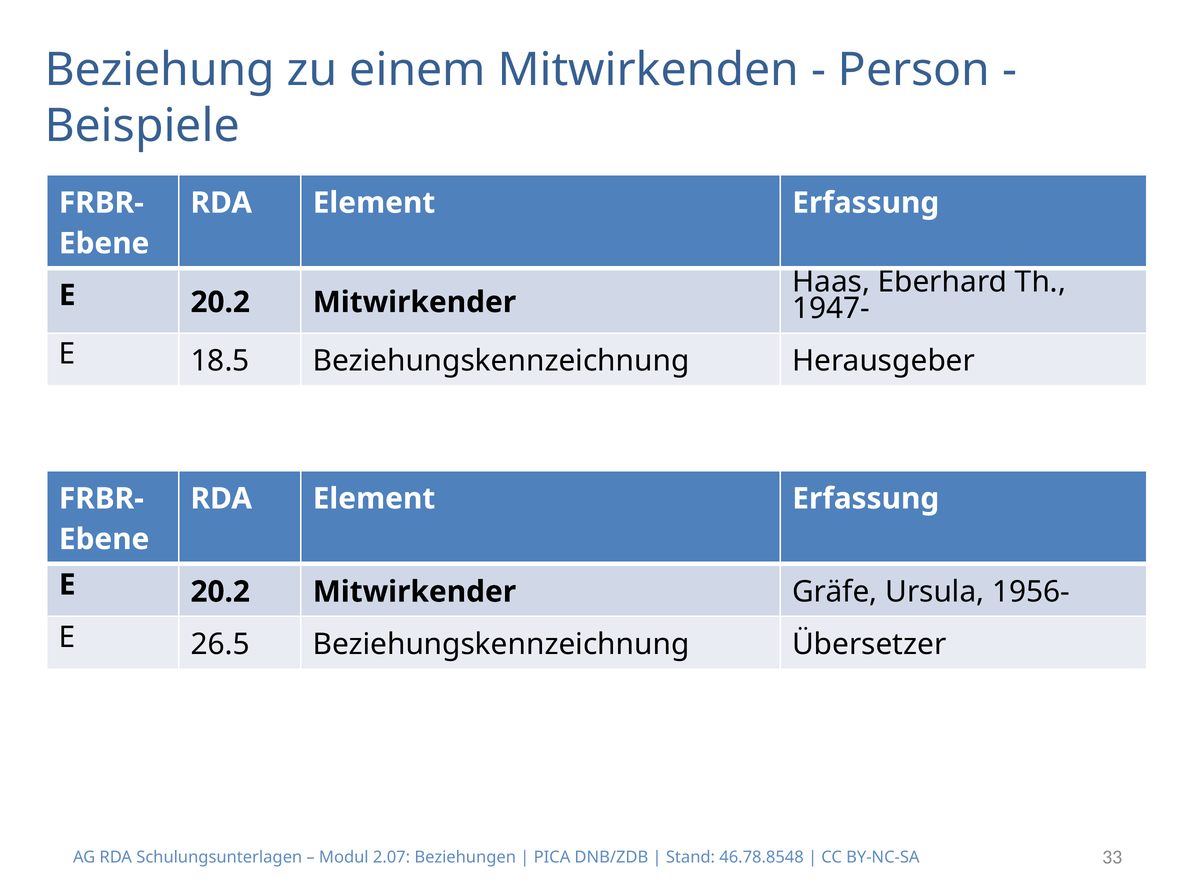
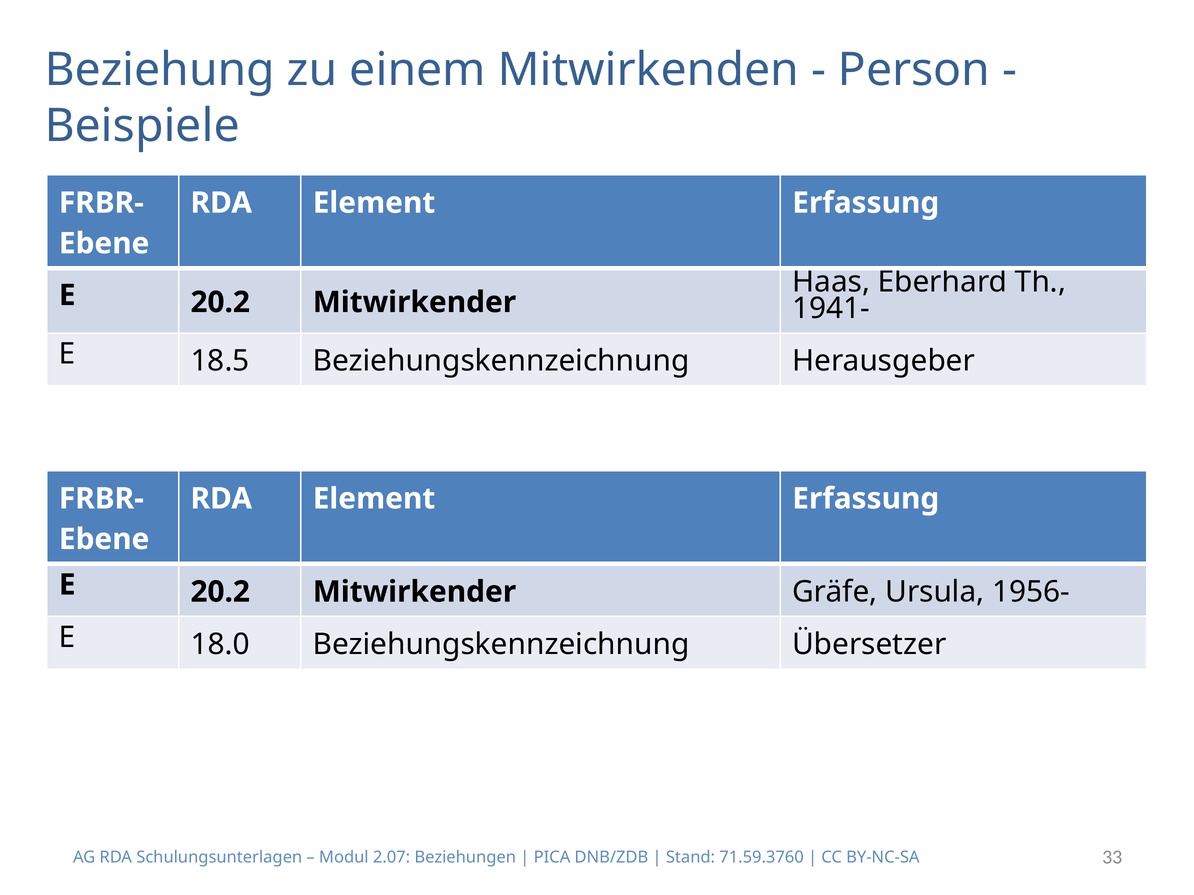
1947-: 1947- -> 1941- (831, 309)
26.5: 26.5 -> 18.0 (220, 645)
46.78.8548: 46.78.8548 -> 71.59.3760 (762, 858)
